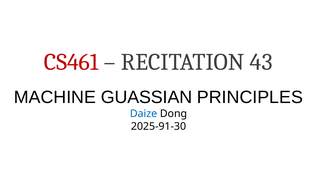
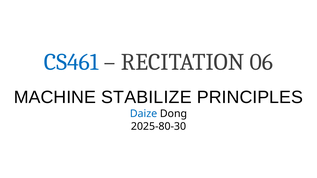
CS461 colour: red -> blue (71, 62)
43: 43 -> 06 (261, 62)
GUASSIAN: GUASSIAN -> STABILIZE (146, 97)
2025-91-30: 2025-91-30 -> 2025-80-30 (158, 127)
